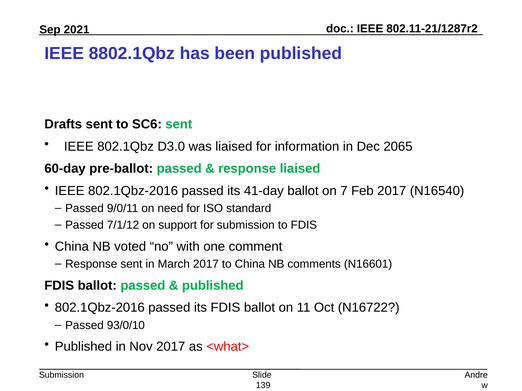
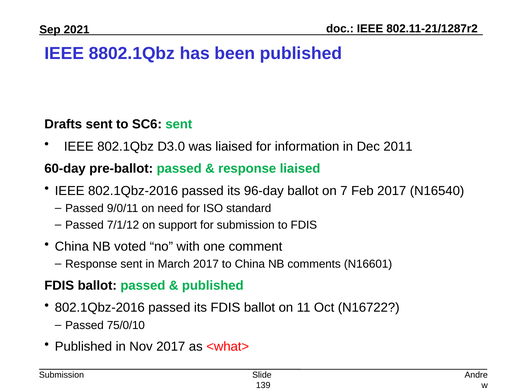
2065: 2065 -> 2011 (398, 147)
41-day: 41-day -> 96-day (264, 191)
93/0/10: 93/0/10 -> 75/0/10 (126, 326)
